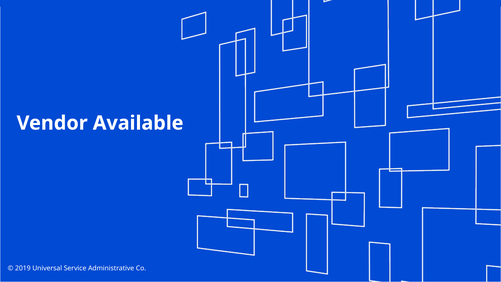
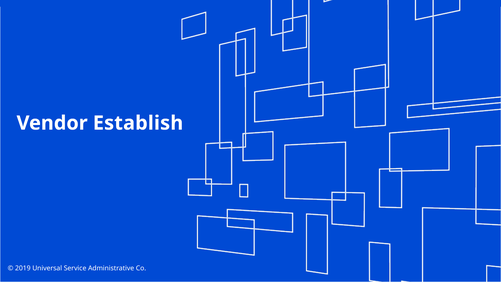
Available: Available -> Establish (138, 123)
